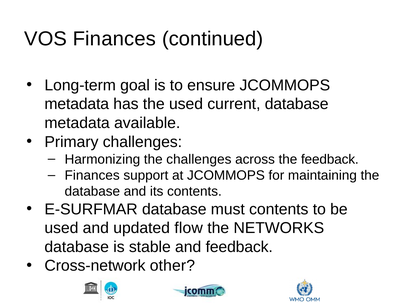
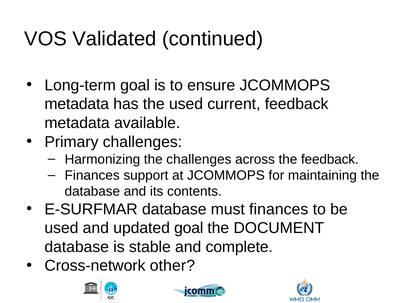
VOS Finances: Finances -> Validated (114, 39)
current database: database -> feedback (297, 104)
must contents: contents -> finances (279, 209)
updated flow: flow -> goal (189, 228)
NETWORKS: NETWORKS -> DOCUMENT (279, 228)
and feedback: feedback -> complete (239, 247)
